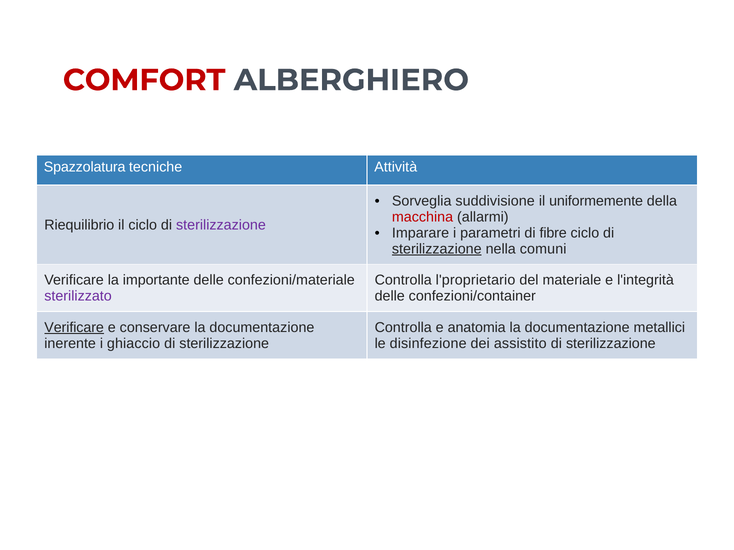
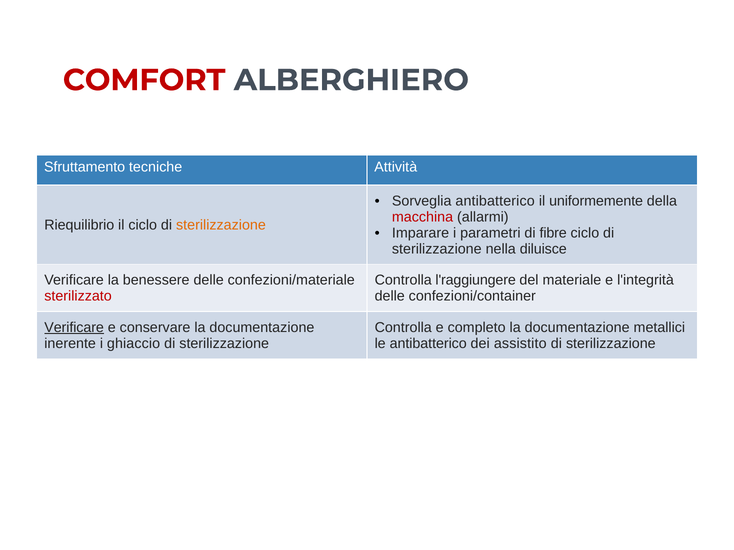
Spazzolatura: Spazzolatura -> Sfruttamento (85, 167)
Sorveglia suddivisione: suddivisione -> antibatterico (495, 201)
sterilizzazione colour: purple -> orange (221, 225)
sterilizzazione underline: present -> none (437, 249)
comuni: comuni -> diluisce (543, 249)
importante: importante -> benessere (156, 280)
l'proprietario: l'proprietario -> l'raggiungere (476, 280)
sterilizzato colour: purple -> red (78, 296)
anatomia: anatomia -> completo (477, 328)
le disinfezione: disinfezione -> antibatterico (428, 344)
